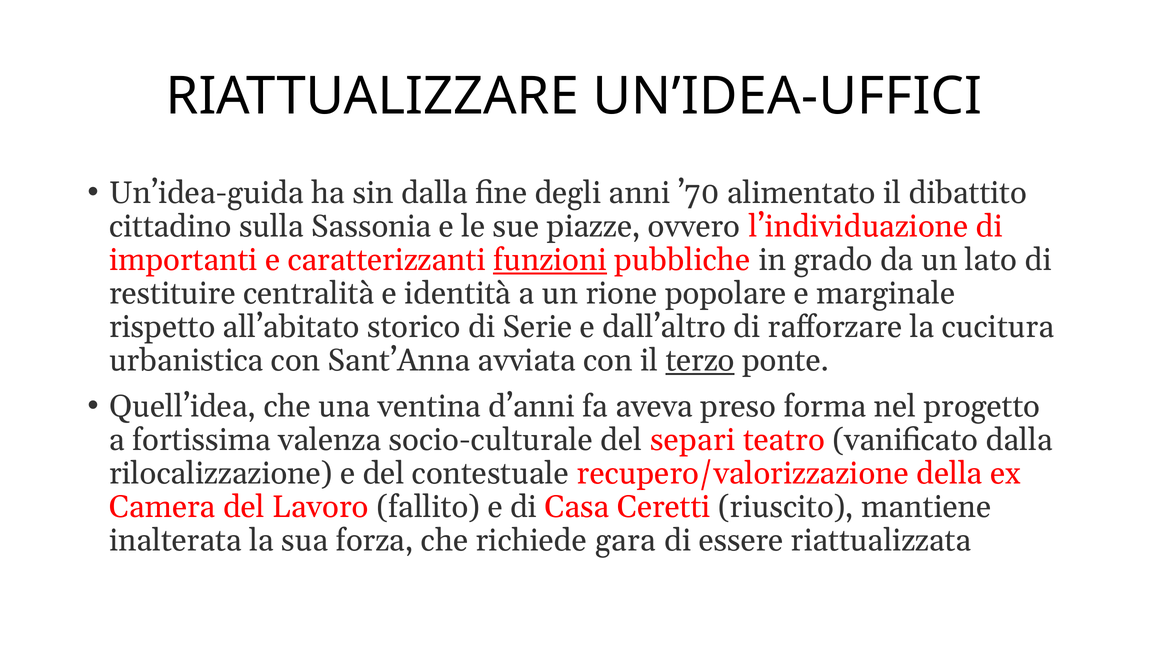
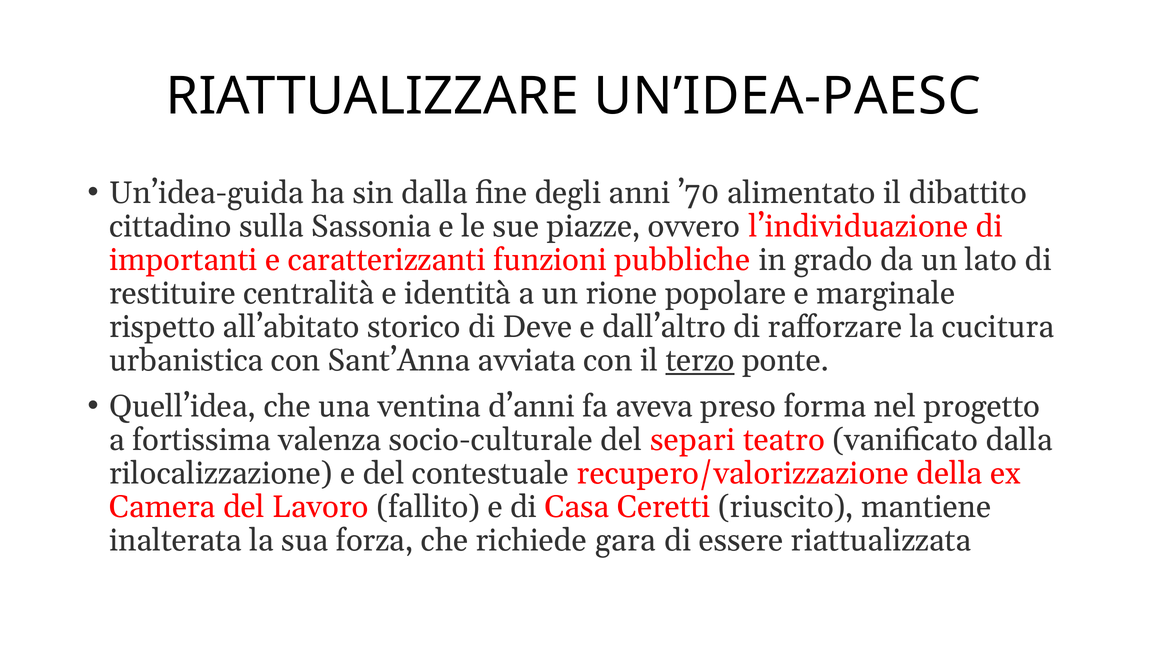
UN’IDEA-UFFICI: UN’IDEA-UFFICI -> UN’IDEA-PAESC (787, 97)
funzioni underline: present -> none (550, 260)
Serie: Serie -> Deve (537, 327)
